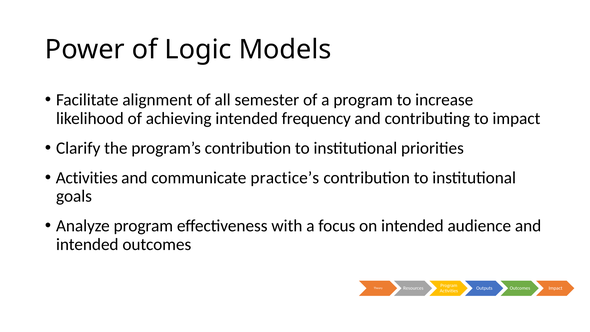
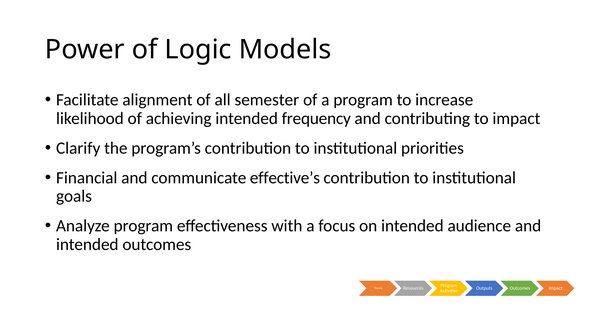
Activities: Activities -> Financial (87, 178)
practice’s: practice’s -> effective’s (285, 178)
